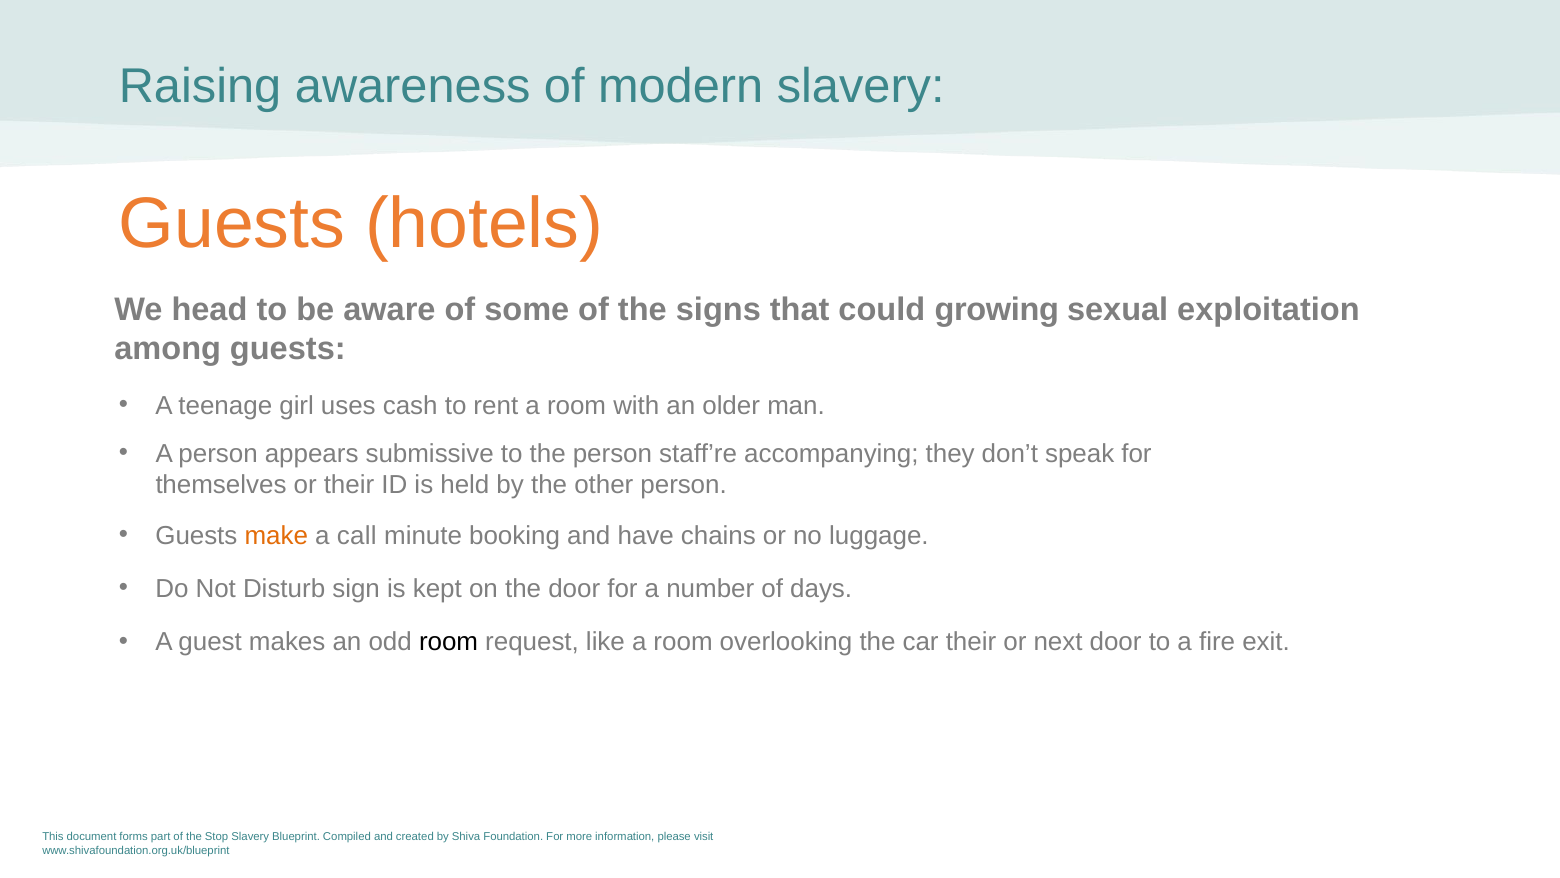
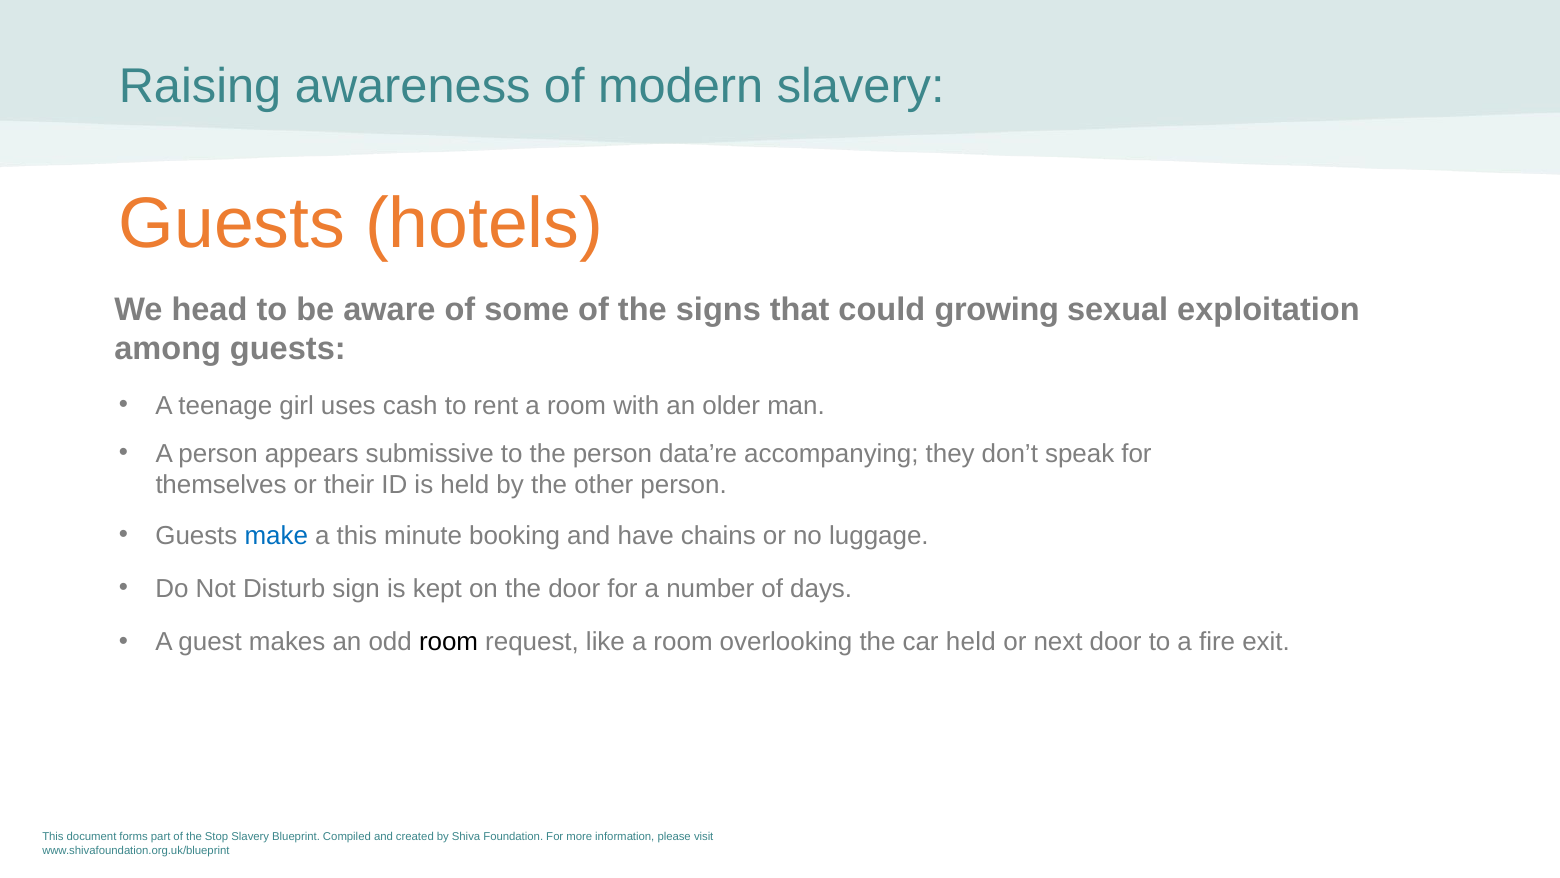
staff’re: staff’re -> data’re (698, 453)
make colour: orange -> blue (276, 535)
a call: call -> this (357, 535)
car their: their -> held (971, 642)
